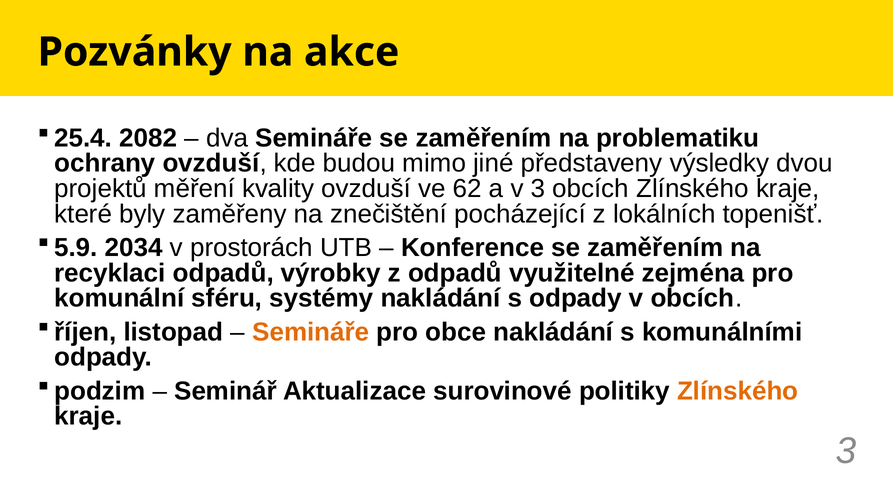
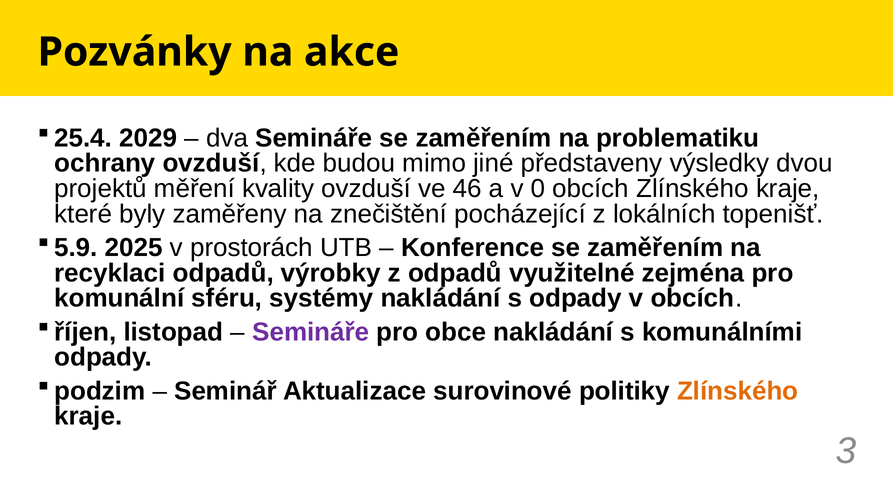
2082: 2082 -> 2029 (148, 138)
62: 62 -> 46 (467, 189)
v 3: 3 -> 0 (538, 189)
2034: 2034 -> 2025 (134, 248)
Semináře colour: orange -> purple (311, 332)
